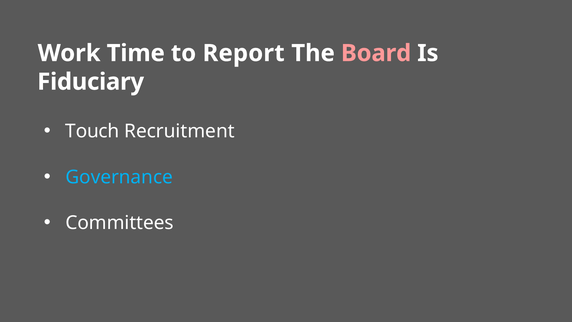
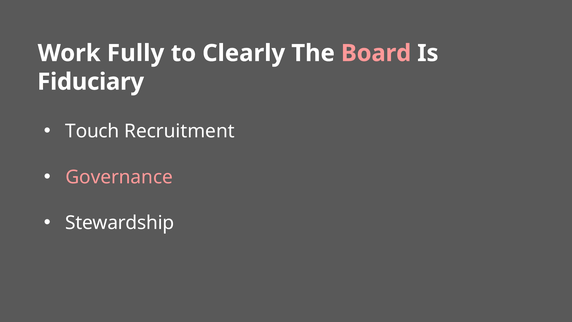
Time: Time -> Fully (136, 53)
Report: Report -> Clearly (244, 53)
Governance colour: light blue -> pink (119, 177)
Committees: Committees -> Stewardship (120, 223)
